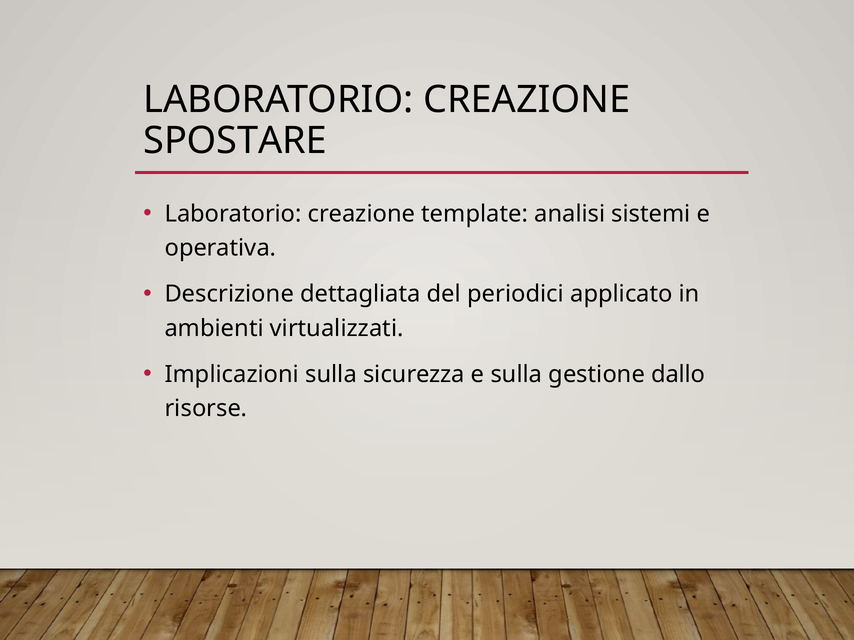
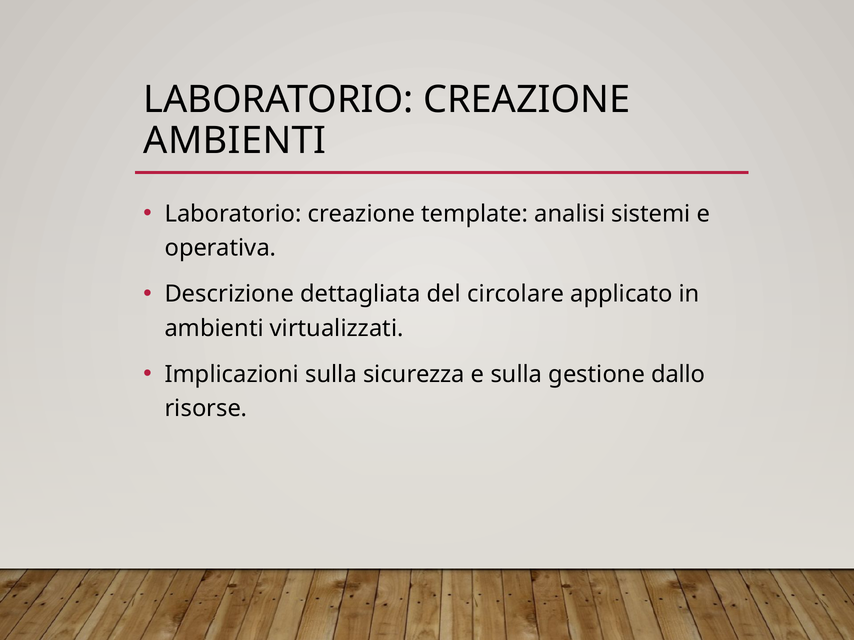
SPOSTARE: SPOSTARE -> AMBIENTI (235, 141)
periodici: periodici -> circolare (516, 294)
